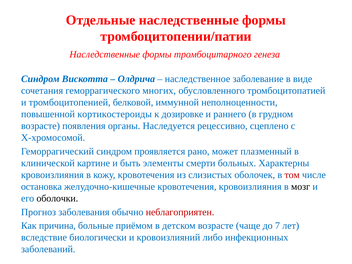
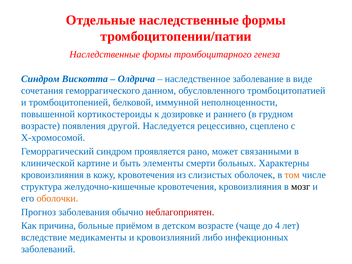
многих: многих -> данном (159, 91)
органы: органы -> другой (124, 126)
плазменный: плазменный -> связанными (266, 151)
том colour: red -> orange (292, 175)
остановка: остановка -> структура (41, 187)
оболочки colour: black -> orange (57, 198)
7: 7 -> 4 (277, 226)
биологически: биологически -> медикаменты (98, 237)
